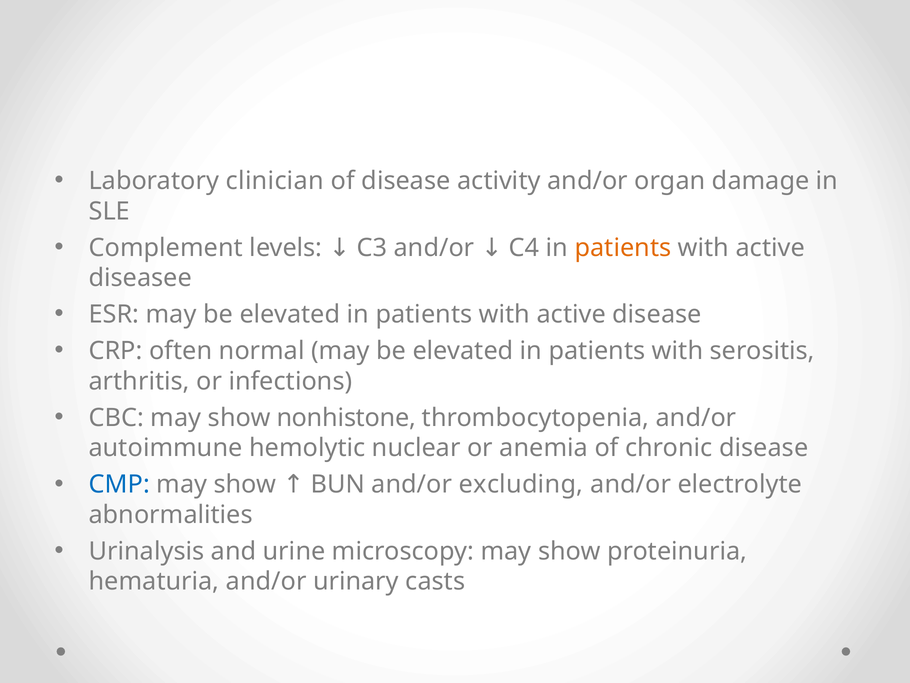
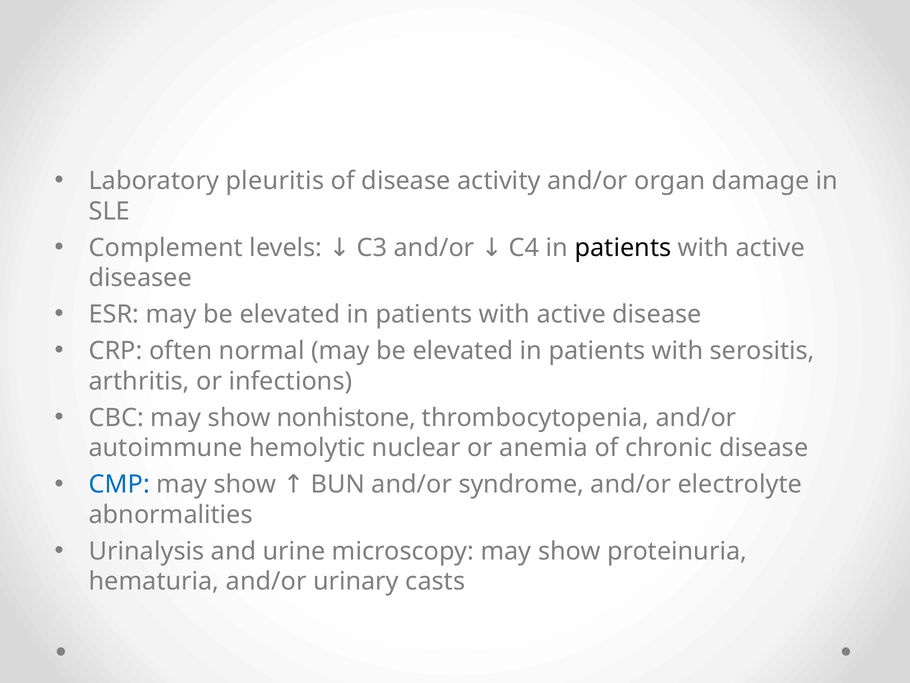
clinician: clinician -> pleuritis (275, 181)
patients colour: orange -> black (623, 247)
excluding: excluding -> syndrome (521, 484)
